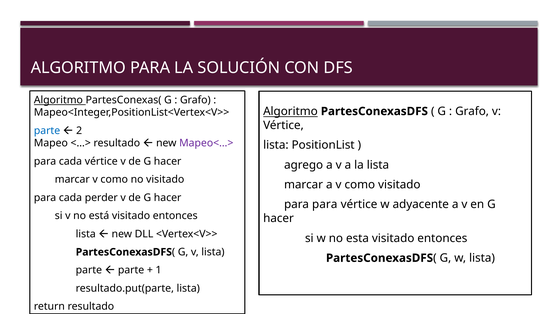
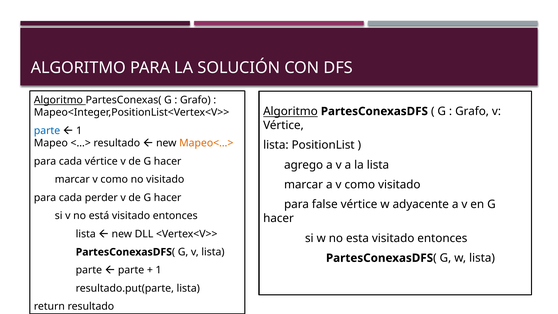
2: 2 -> 1 (79, 131)
Mapeo<…> colour: purple -> orange (206, 143)
para para: para -> false (325, 204)
